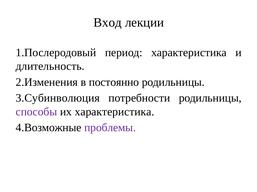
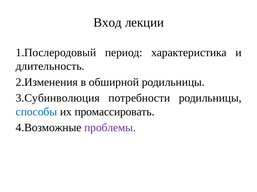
постоянно: постоянно -> обширной (114, 82)
способы colour: purple -> blue (36, 112)
их характеристика: характеристика -> промассировать (115, 112)
